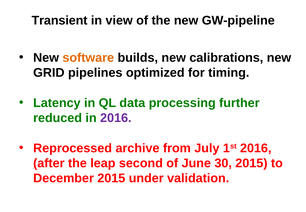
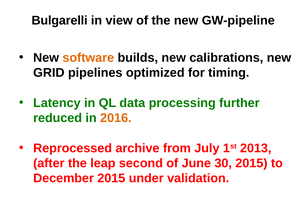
Transient: Transient -> Bulgarelli (60, 21)
2016 colour: purple -> orange (116, 118)
1st 2016: 2016 -> 2013 (256, 148)
